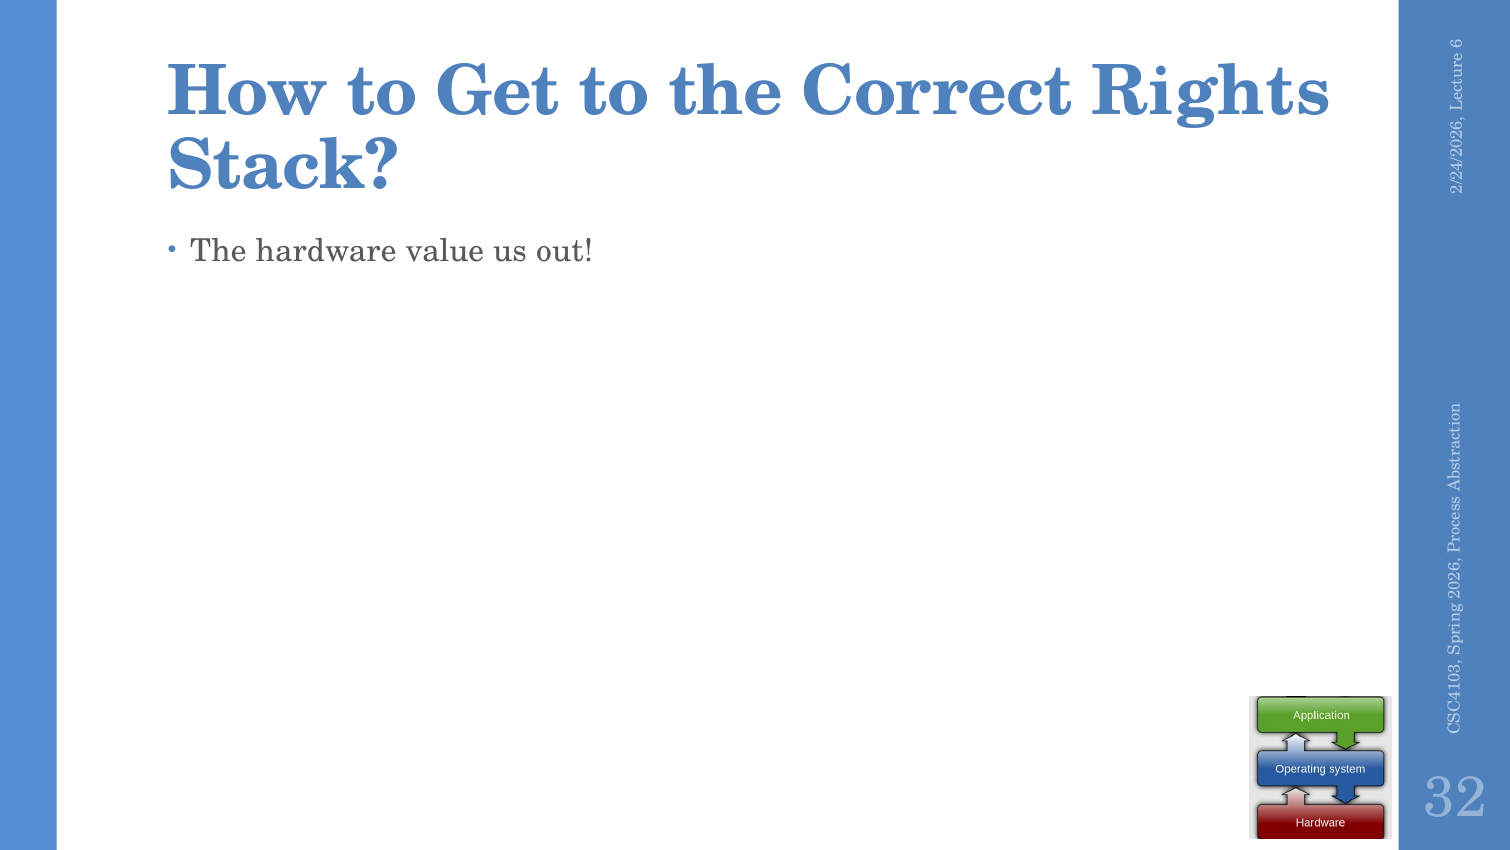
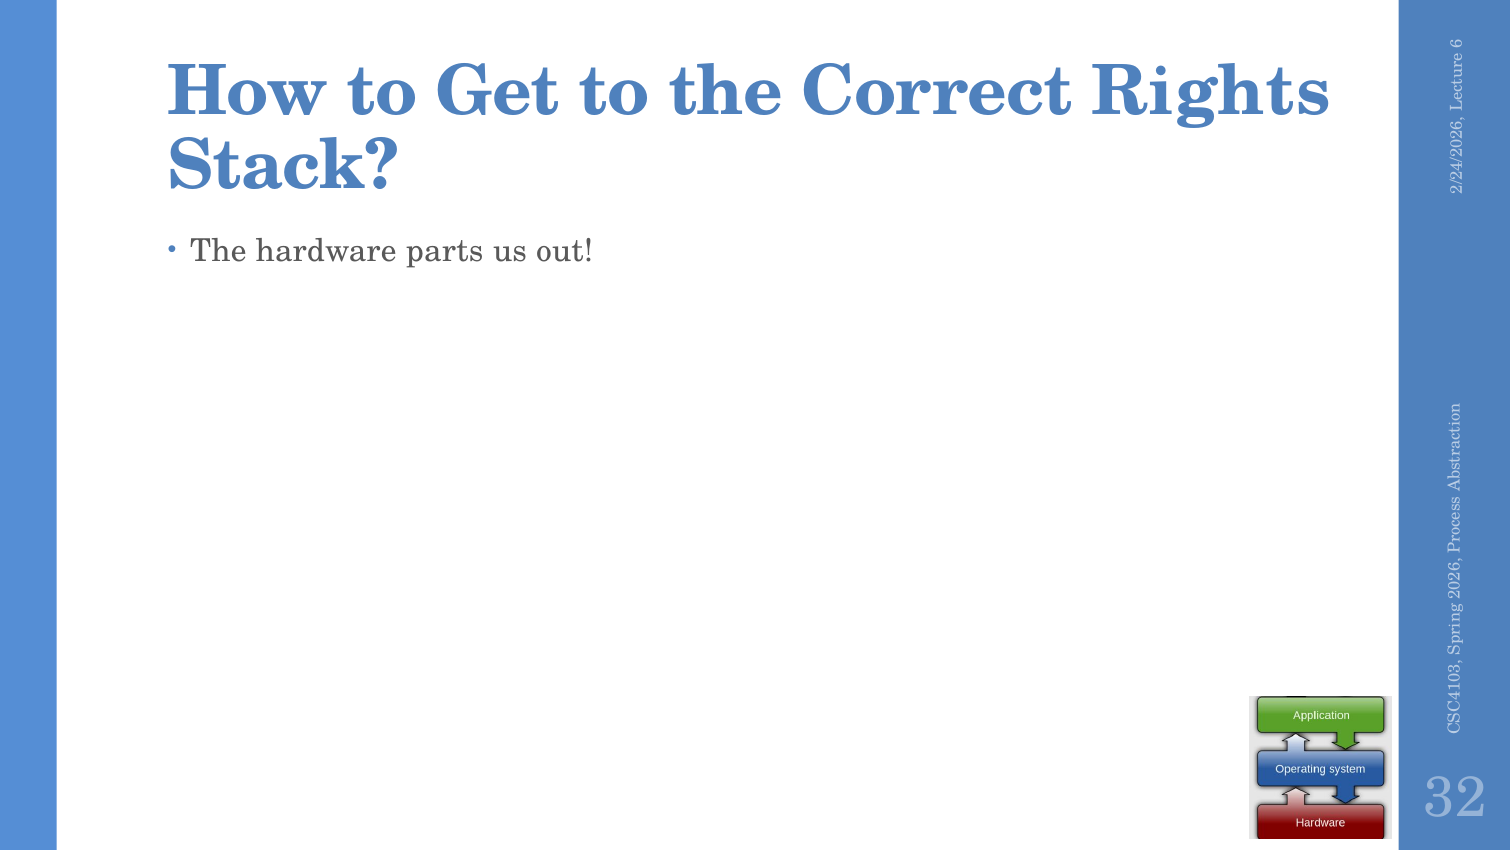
value: value -> parts (445, 250)
